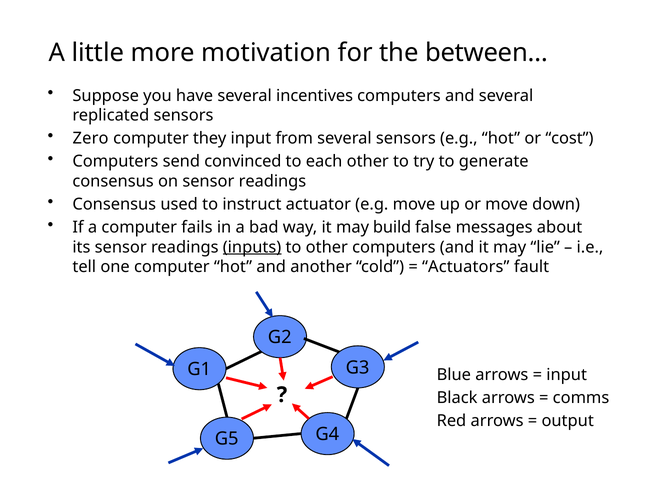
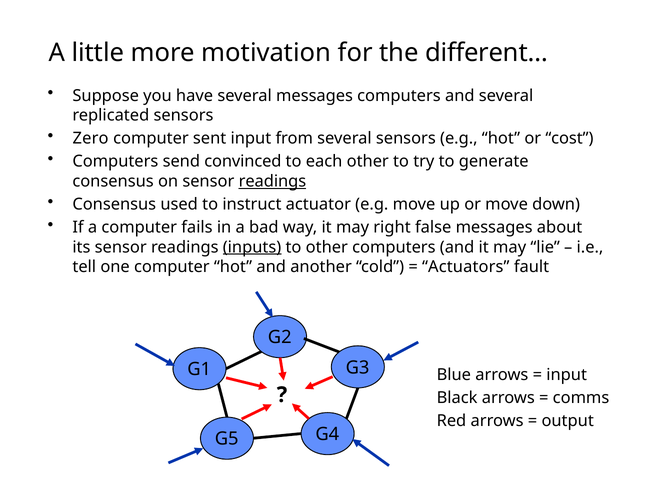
between…: between… -> different… (487, 53)
several incentives: incentives -> messages (315, 96)
they: they -> sent (210, 139)
readings underline: none -> present (272, 181)
build: build -> right (392, 227)
